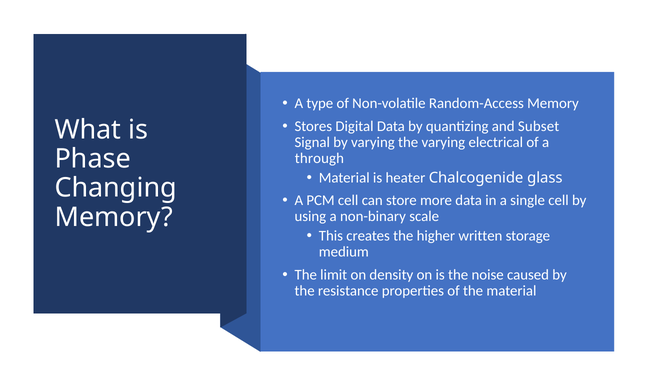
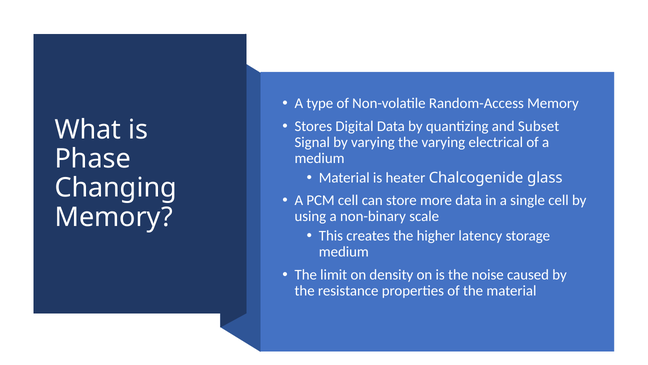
through: through -> medium (320, 158)
written: written -> latency (480, 236)
